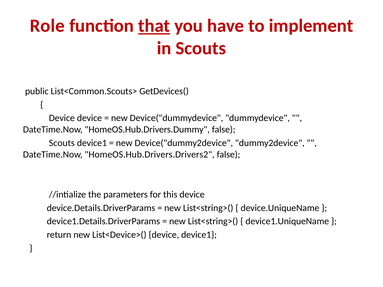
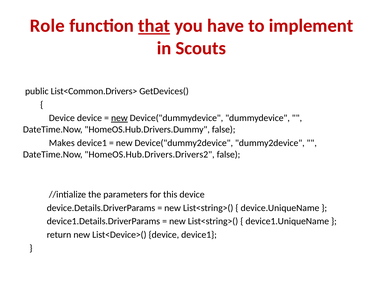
List<Common.Scouts>: List<Common.Scouts> -> List<Common.Drivers> (94, 91)
new underline: none -> present (119, 118)
Scouts: Scouts -> Makes (62, 143)
